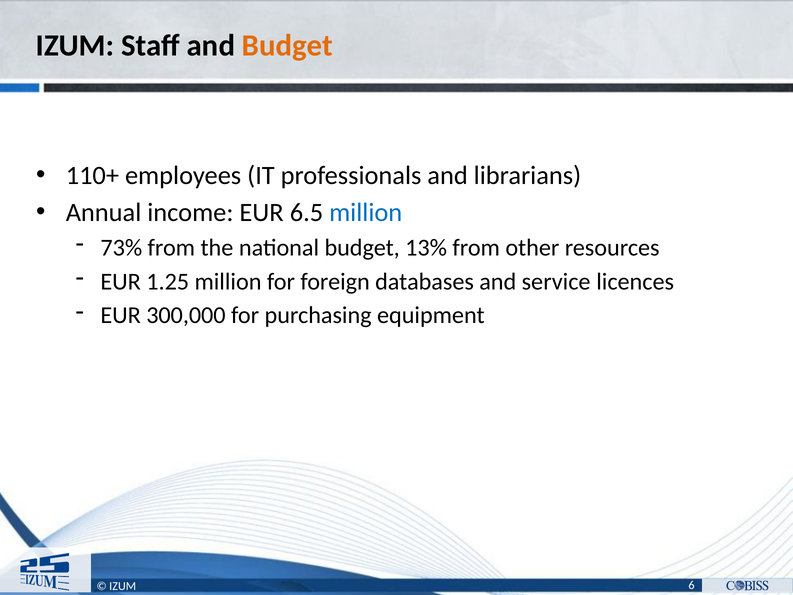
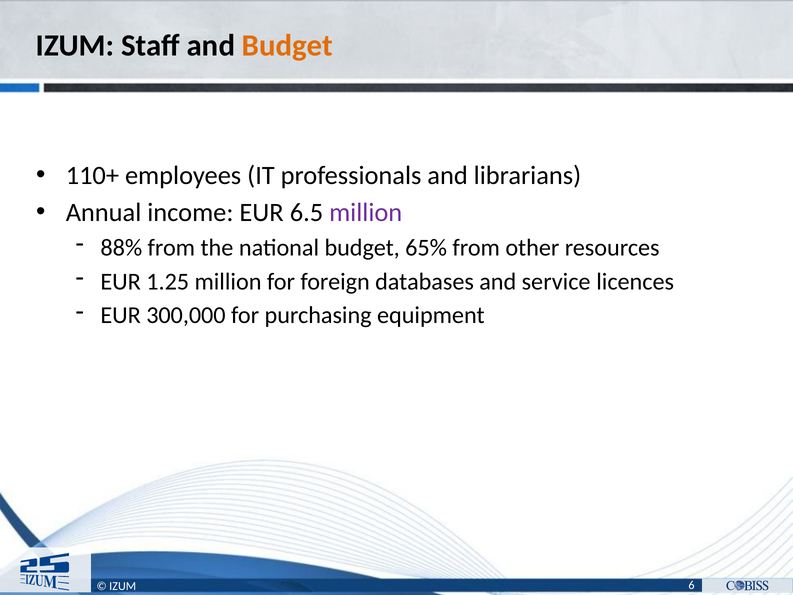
million colour: blue -> purple (366, 212)
73%: 73% -> 88% (121, 248)
13%: 13% -> 65% (426, 248)
